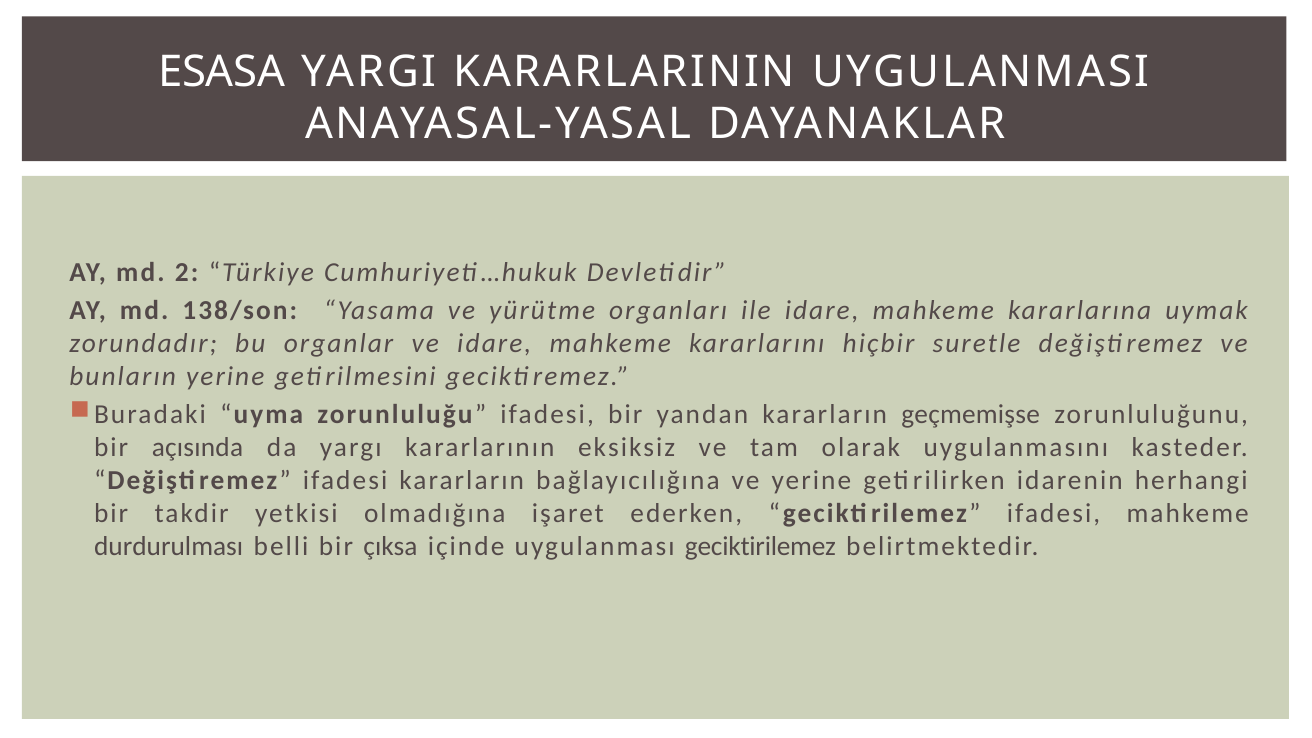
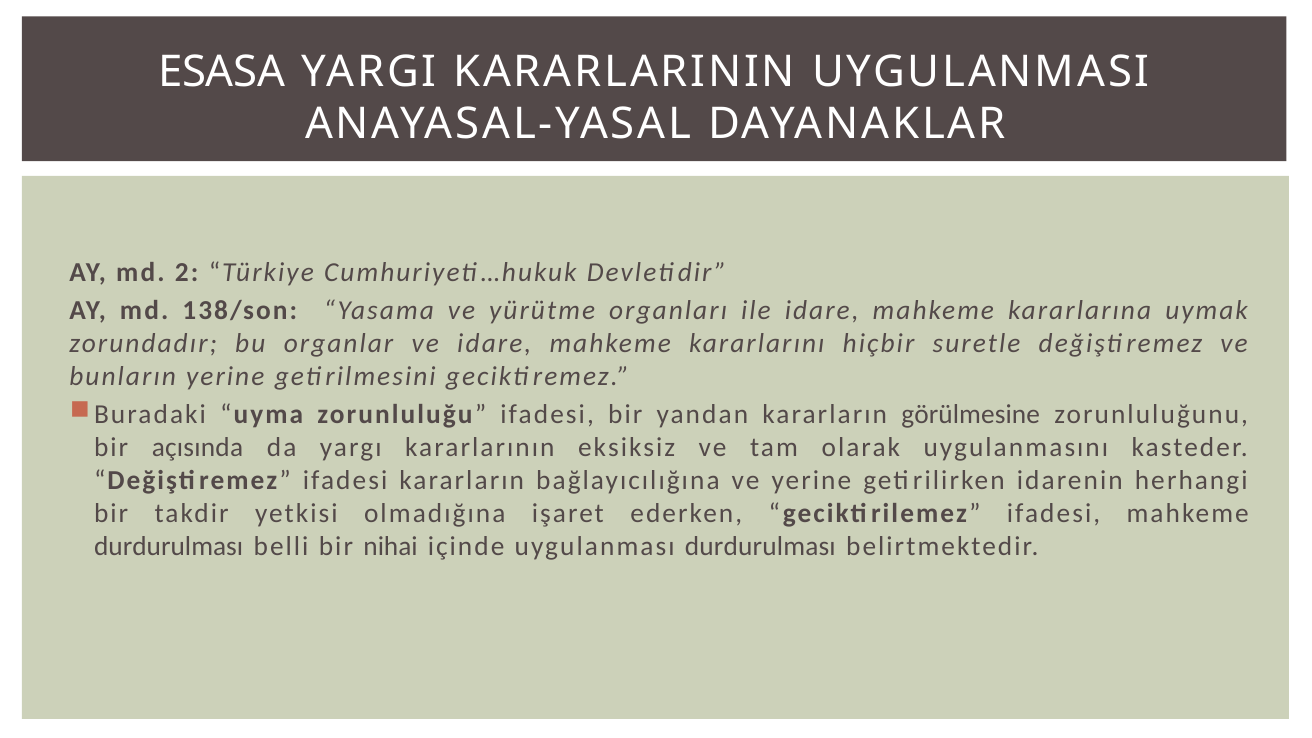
geçmemişse: geçmemişse -> görülmesine (971, 415)
çıksa: çıksa -> nihai (391, 546)
uygulanması geciktirilemez: geciktirilemez -> durdurulması (760, 546)
